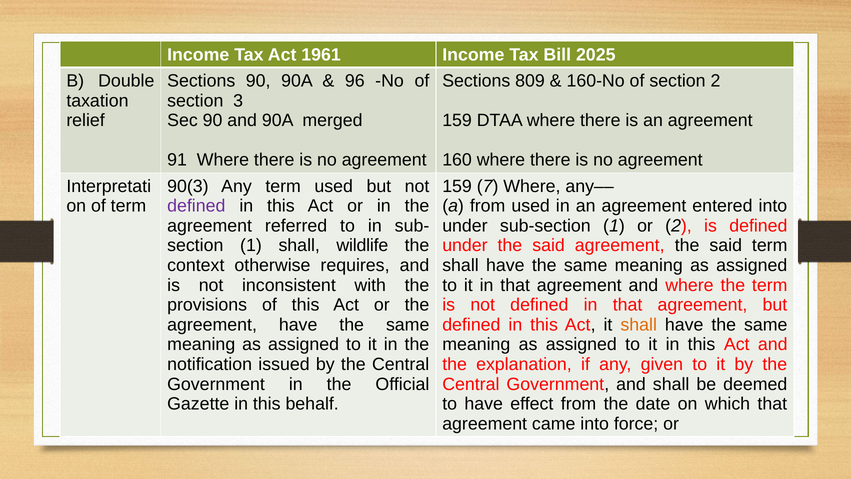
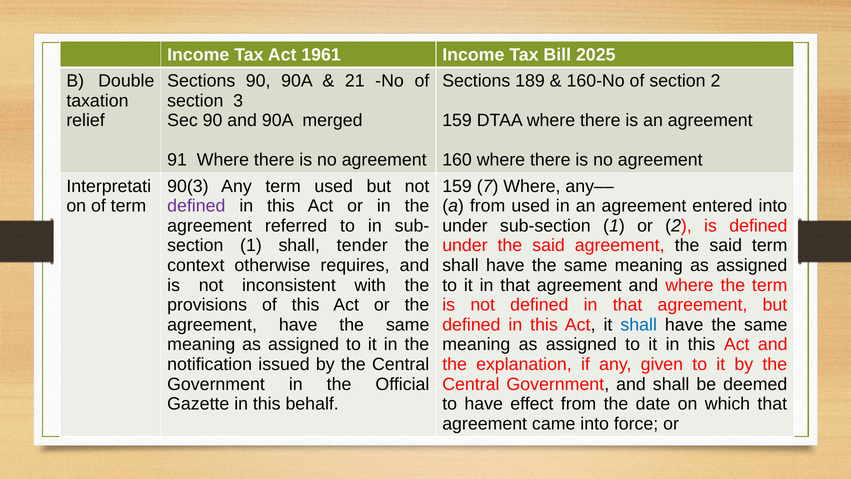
96: 96 -> 21 (355, 81)
809: 809 -> 189 (530, 81)
wildlife: wildlife -> tender (362, 245)
shall colour: orange -> blue (639, 325)
